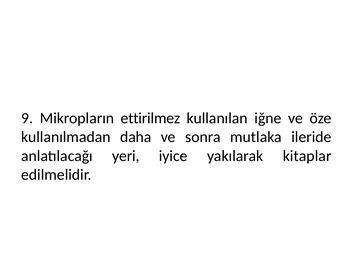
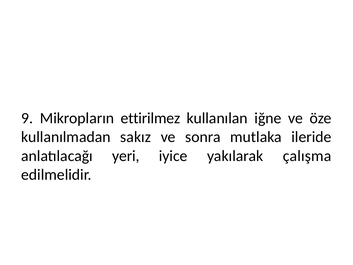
daha: daha -> sakız (136, 137)
kitaplar: kitaplar -> çalışma (307, 156)
